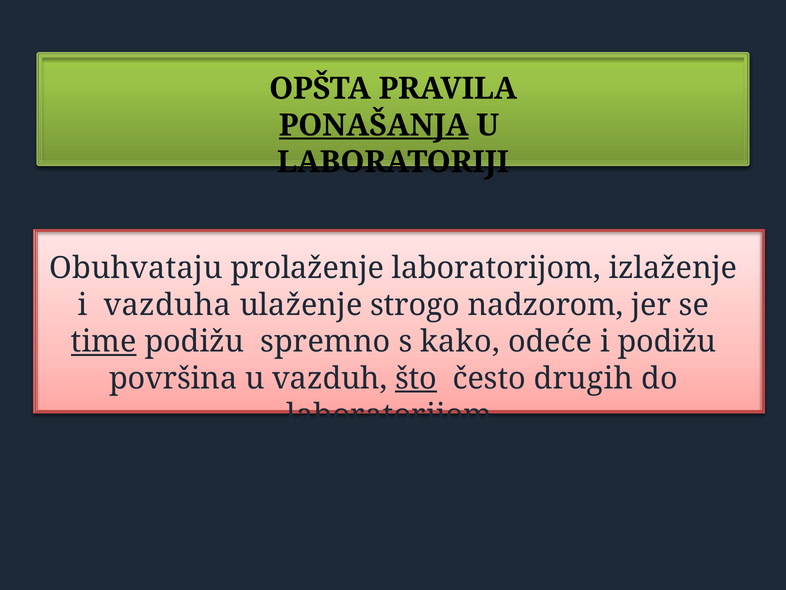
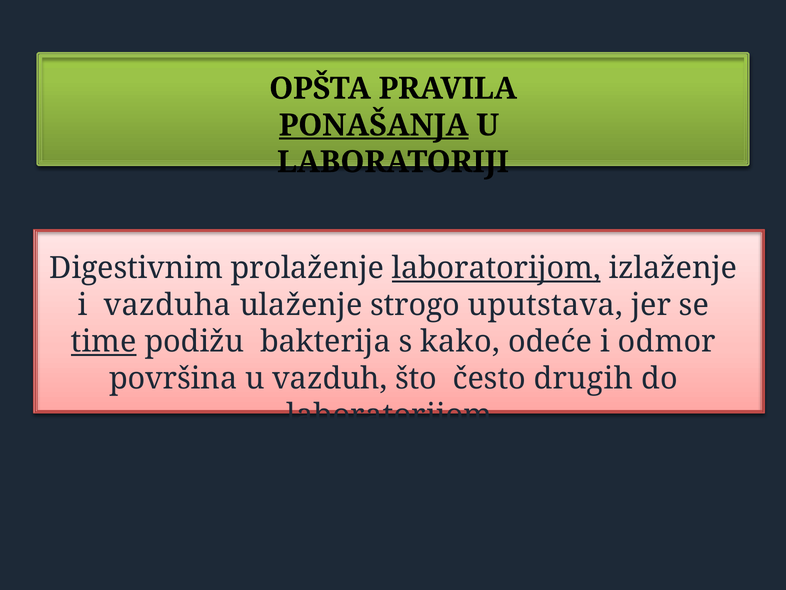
Obuhvataju: Obuhvataju -> Digestivnim (136, 268)
laboratorijom underline: none -> present (496, 268)
nadzorom: nadzorom -> uputstava (545, 305)
spremno: spremno -> bakterija (325, 341)
i podižu: podižu -> odmor (667, 341)
što underline: present -> none (416, 378)
